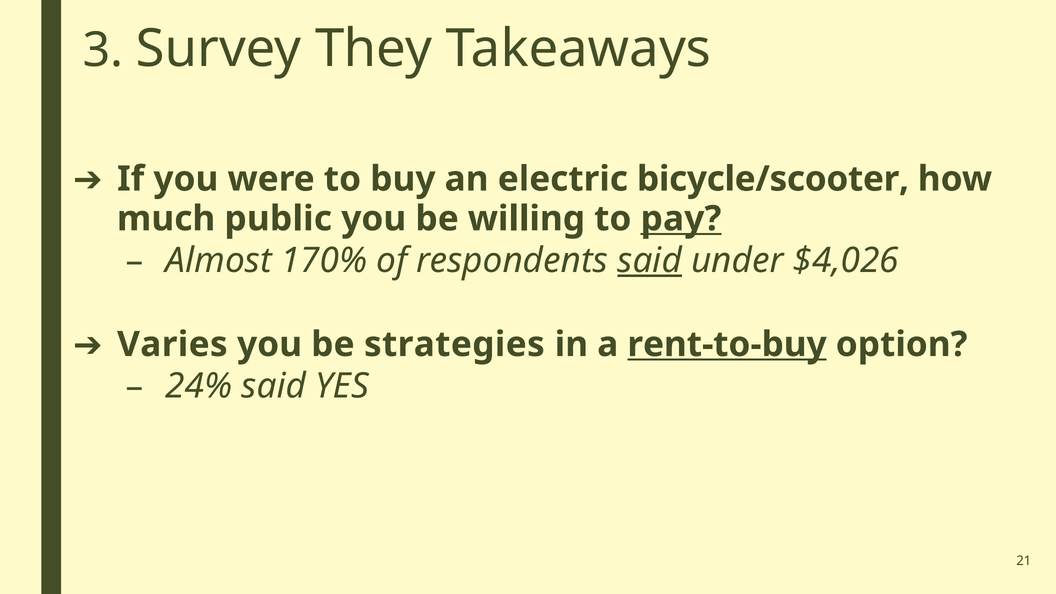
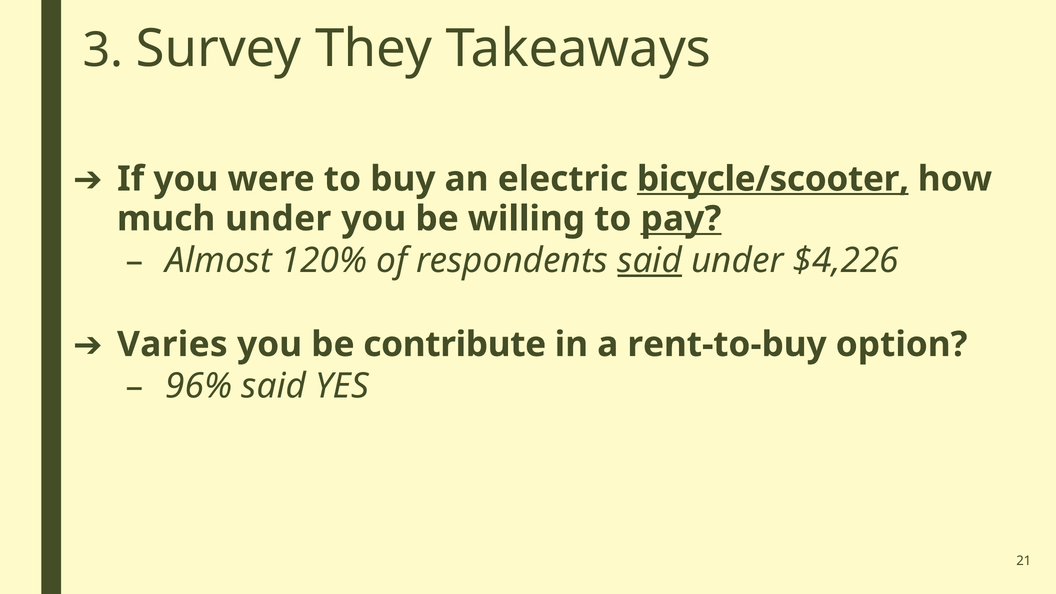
bicycle/scooter underline: none -> present (773, 179)
much public: public -> under (278, 219)
170%: 170% -> 120% (324, 261)
$4,026: $4,026 -> $4,226 (846, 261)
strategies: strategies -> contribute (455, 344)
rent-to-buy underline: present -> none (727, 344)
24%: 24% -> 96% (199, 386)
